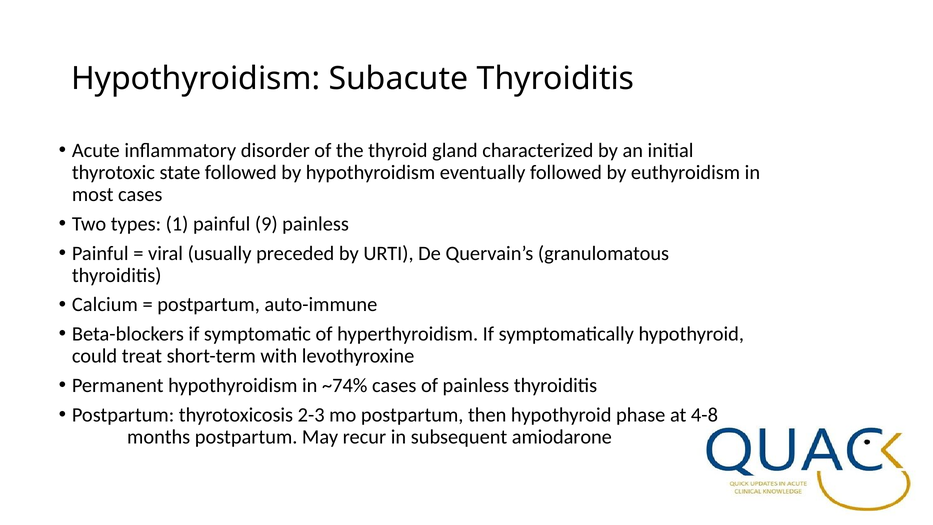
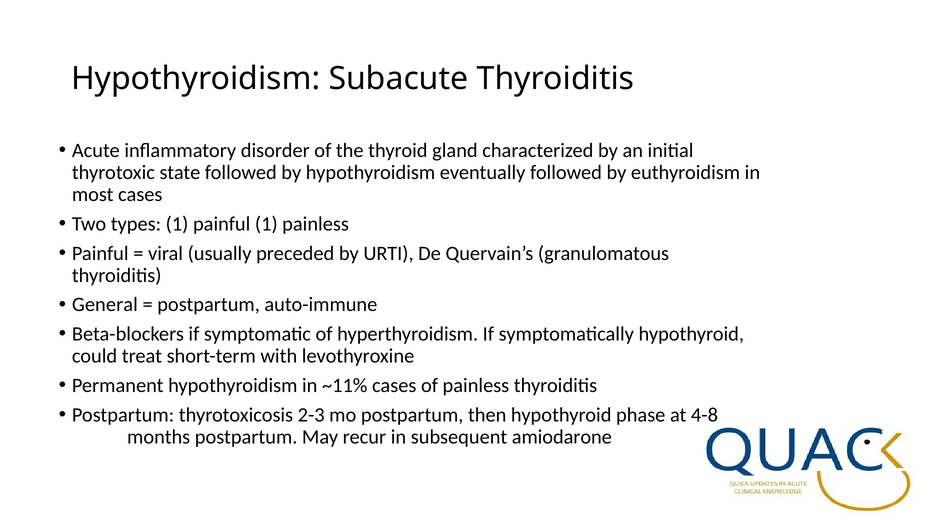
painful 9: 9 -> 1 (266, 224)
Calcium: Calcium -> General (105, 305)
~74%: ~74% -> ~11% (345, 385)
